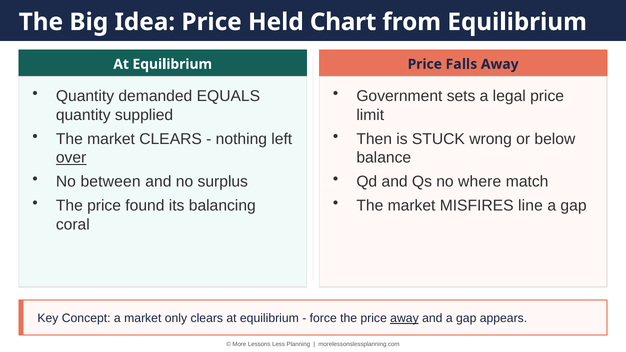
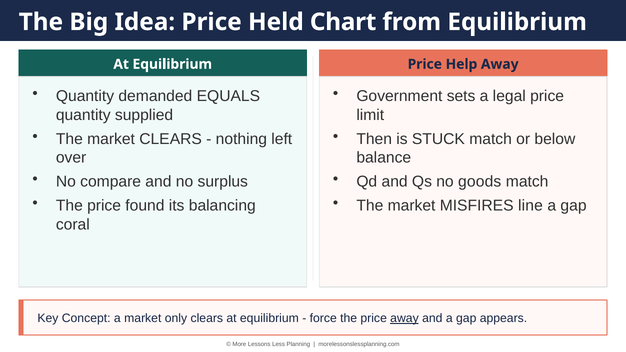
Falls: Falls -> Help (461, 64)
STUCK wrong: wrong -> match (491, 139)
over underline: present -> none (71, 158)
between: between -> compare (111, 182)
where: where -> goods (480, 182)
